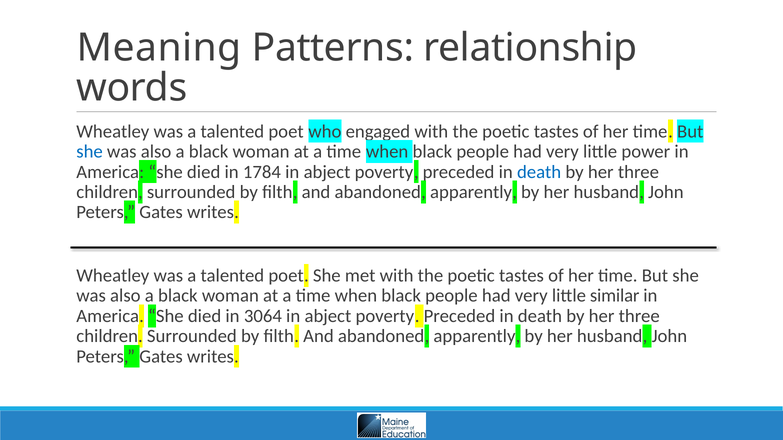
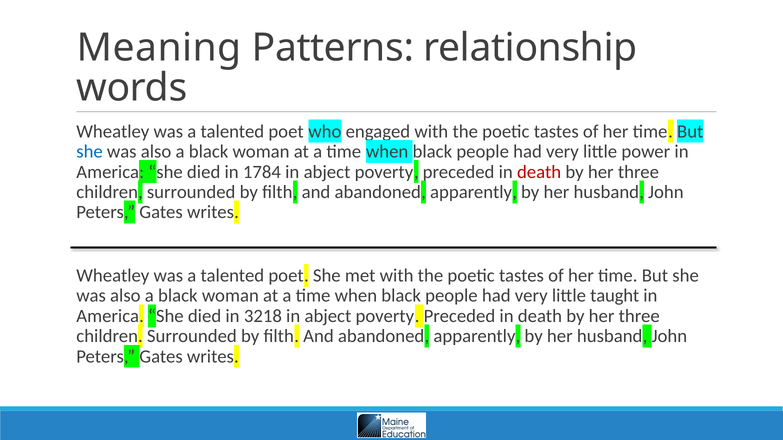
death colour: blue -> red (539, 172)
similar: similar -> taught (615, 296)
3064: 3064 -> 3218 (263, 316)
